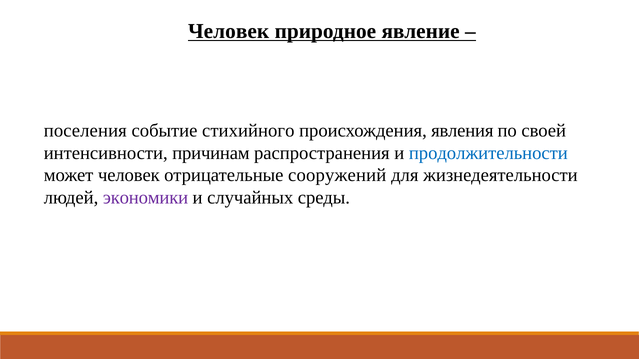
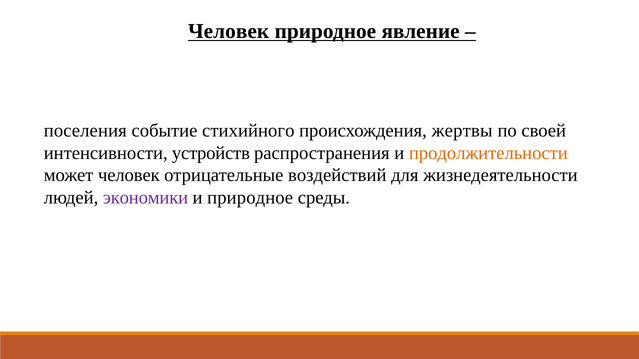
явления: явления -> жертвы (462, 131)
причинам: причинам -> устройств (211, 153)
продолжительности colour: blue -> orange (488, 153)
сооружений: сооружений -> воздействий (337, 175)
и случайных: случайных -> природное (250, 198)
